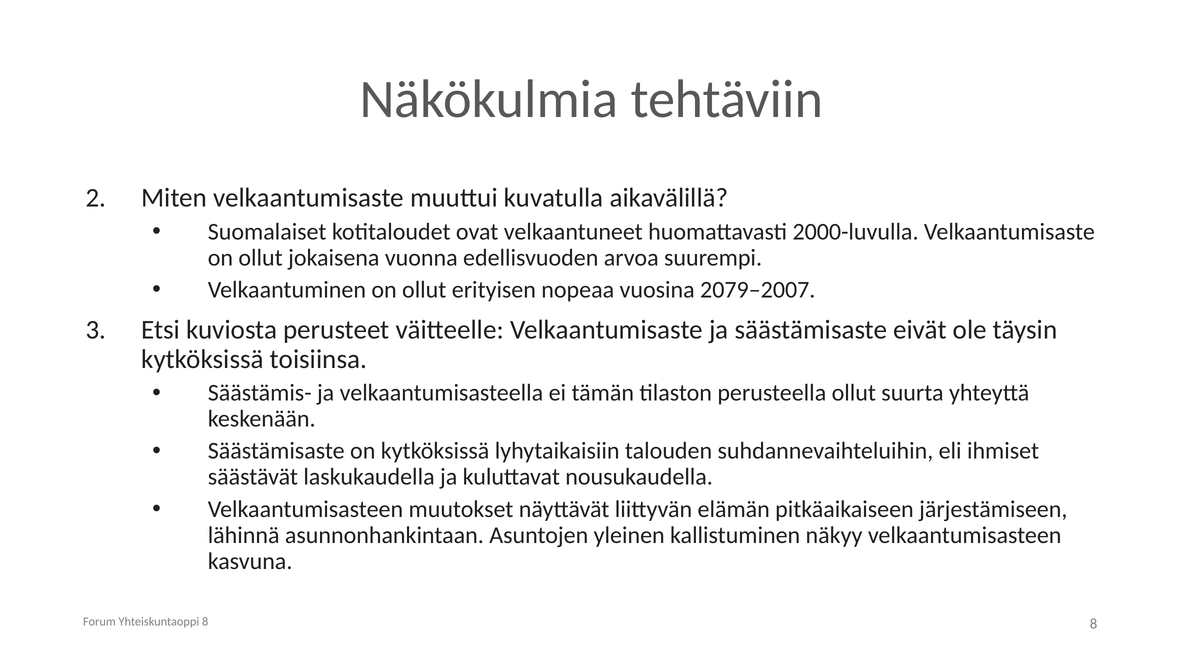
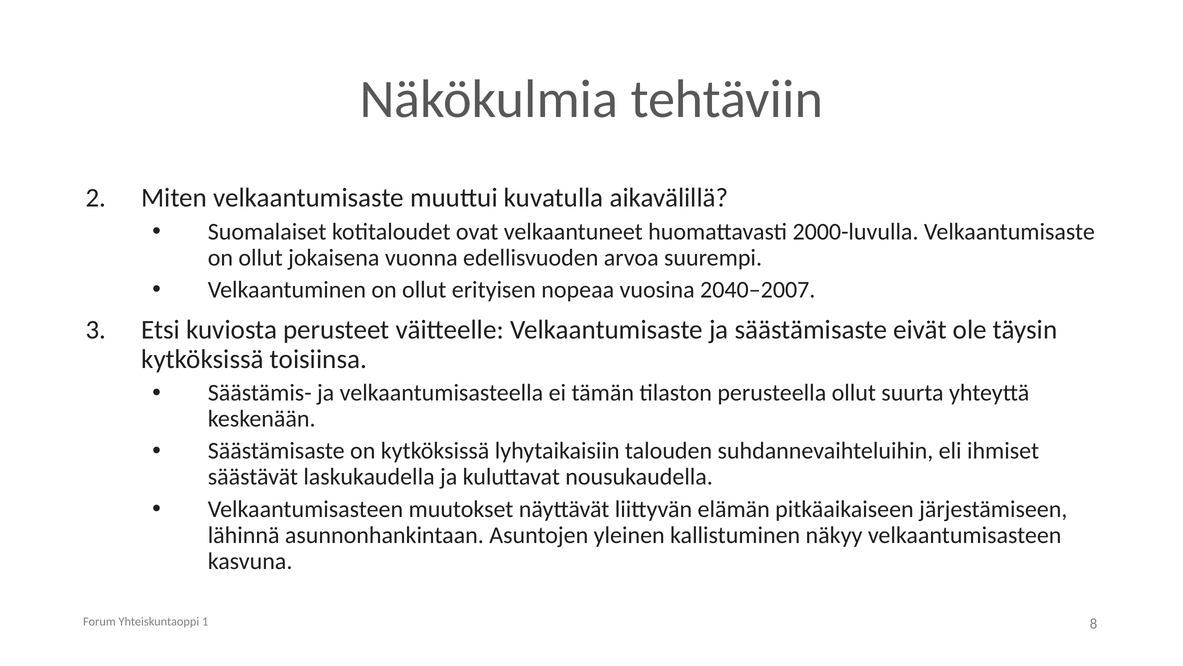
2079–2007: 2079–2007 -> 2040–2007 (758, 290)
Yhteiskuntaoppi 8: 8 -> 1 (205, 621)
